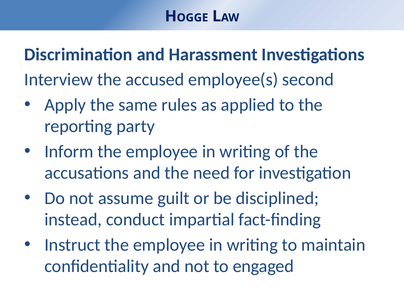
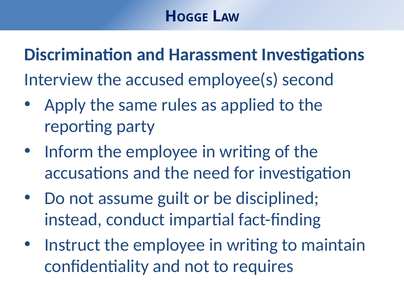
engaged: engaged -> requires (263, 266)
